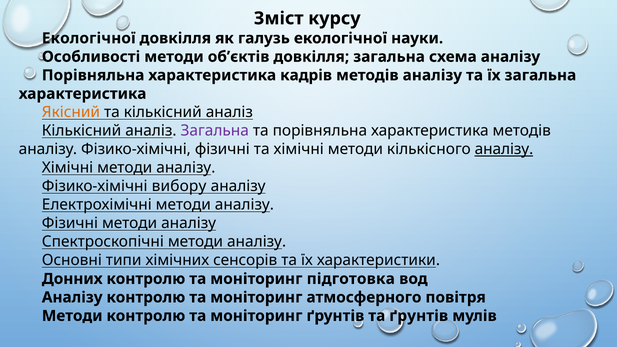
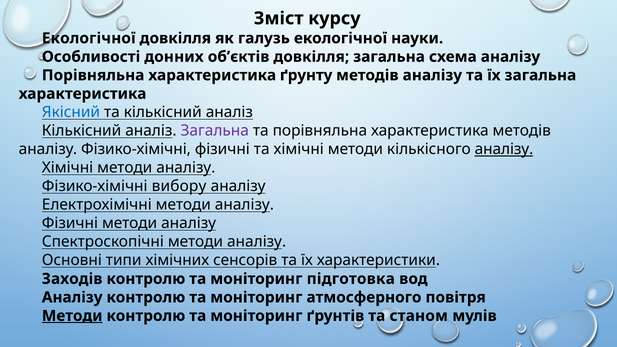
Особливості методи: методи -> донних (174, 57)
кадрів: кадрів -> ґрунту (306, 75)
Якісний colour: orange -> blue (71, 112)
Донних: Донних -> Заходів (72, 279)
Методи underline: none -> present (72, 316)
та ґрунтів: ґрунтів -> станом (419, 316)
